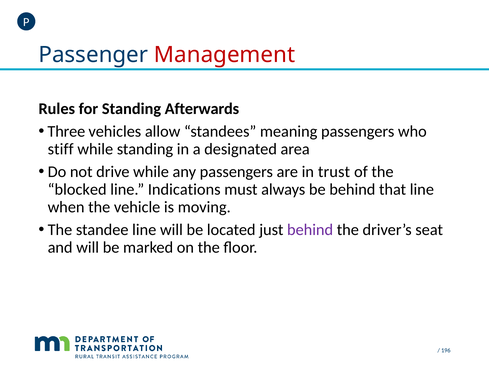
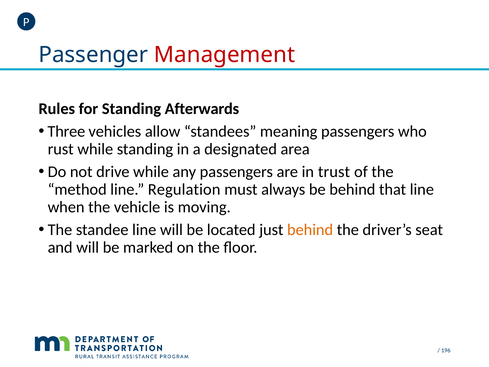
stiff: stiff -> rust (61, 149)
blocked: blocked -> method (77, 189)
Indications: Indications -> Regulation (184, 189)
behind colour: purple -> orange (310, 230)
